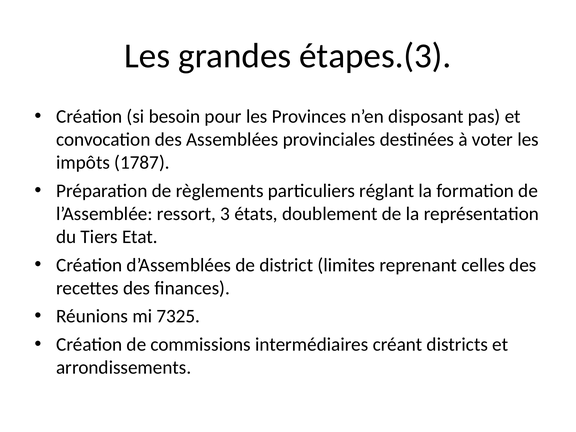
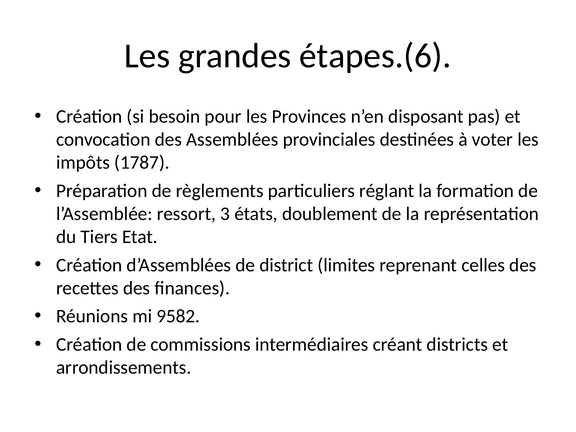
étapes.(3: étapes.(3 -> étapes.(6 (375, 56)
7325: 7325 -> 9582 (178, 316)
